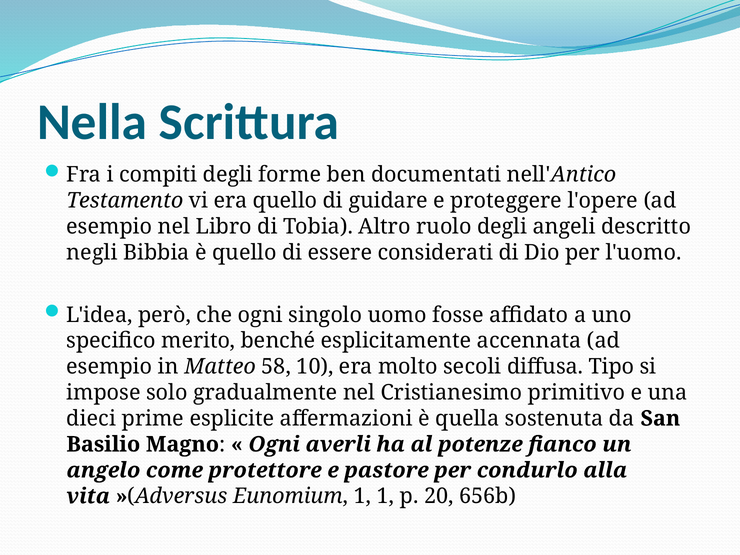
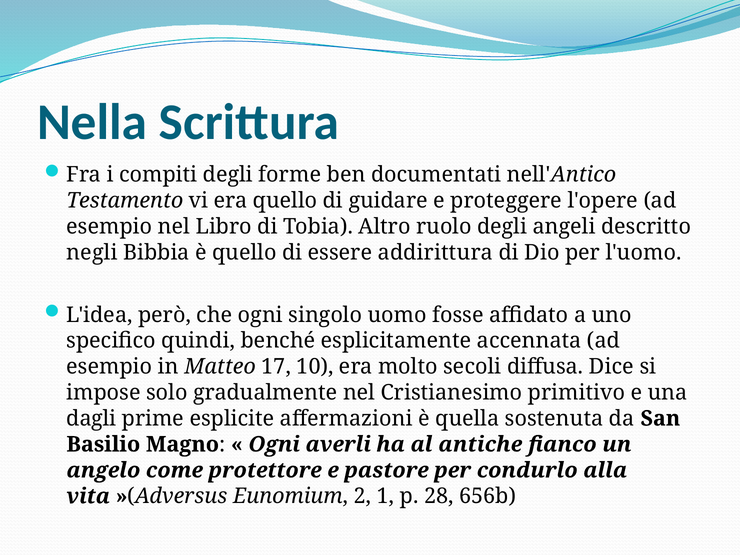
considerati: considerati -> addirittura (435, 252)
merito: merito -> quindi (198, 341)
58: 58 -> 17 (276, 367)
Tipo: Tipo -> Dice (611, 367)
dieci: dieci -> dagli (91, 418)
potenze: potenze -> antiche (480, 444)
Eunomium 1: 1 -> 2 (363, 496)
20: 20 -> 28 (439, 496)
